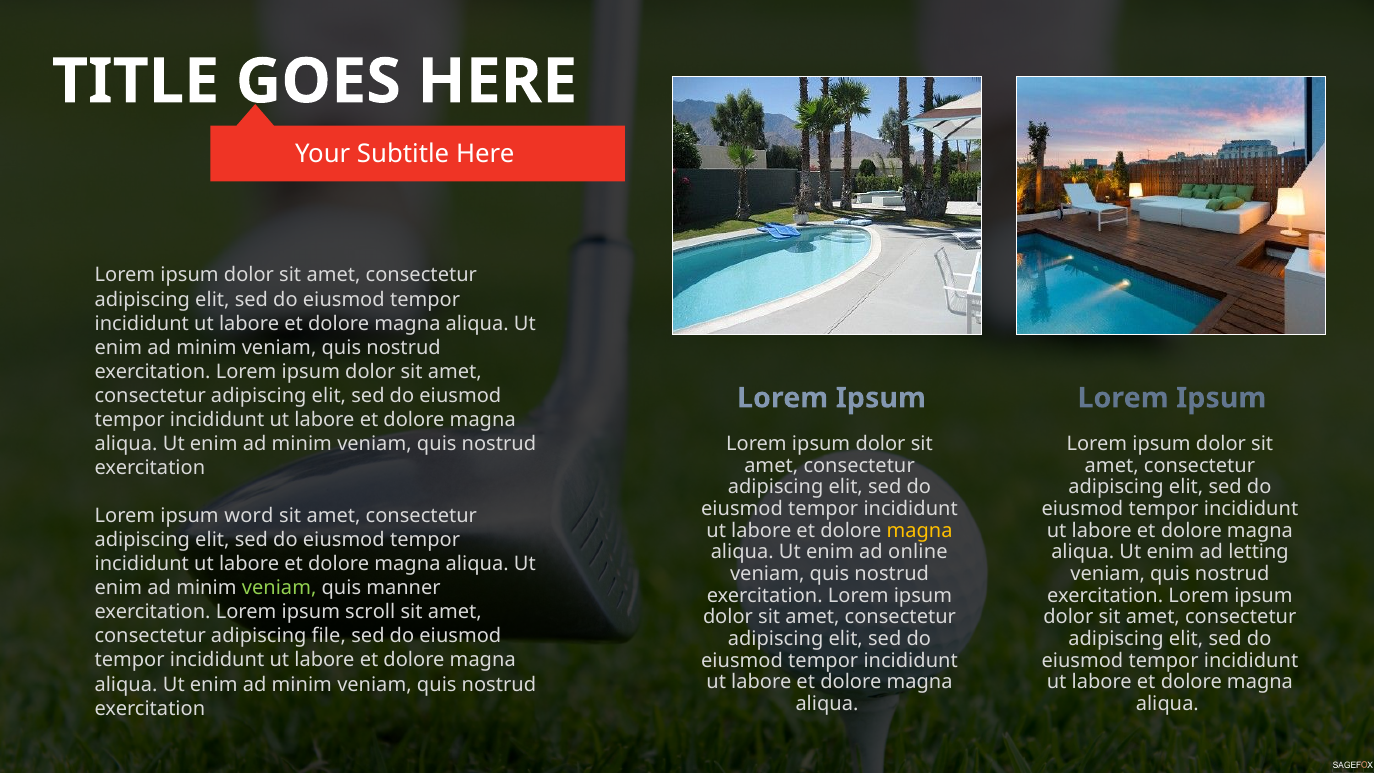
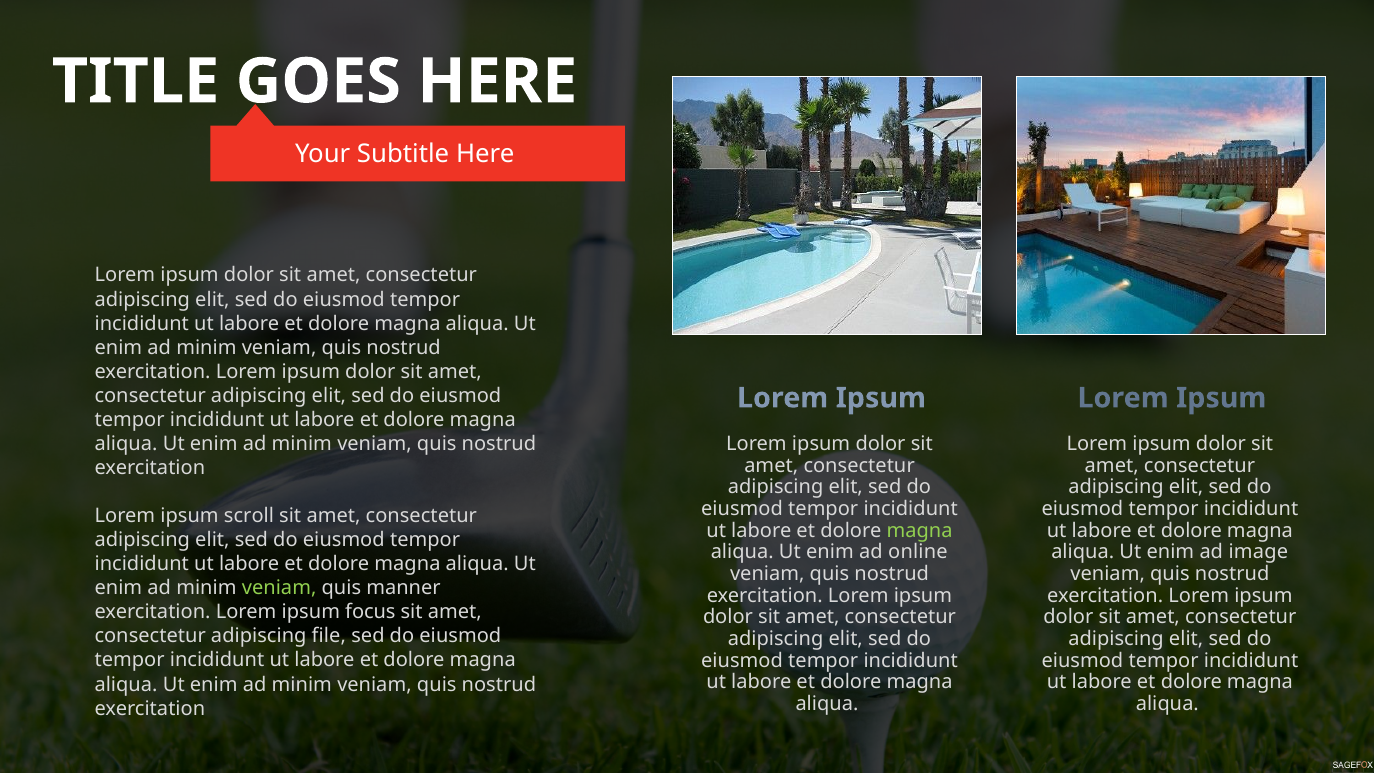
word: word -> scroll (249, 516)
magna colour: yellow -> light green (920, 530)
letting: letting -> image (1258, 552)
scroll: scroll -> focus (370, 612)
